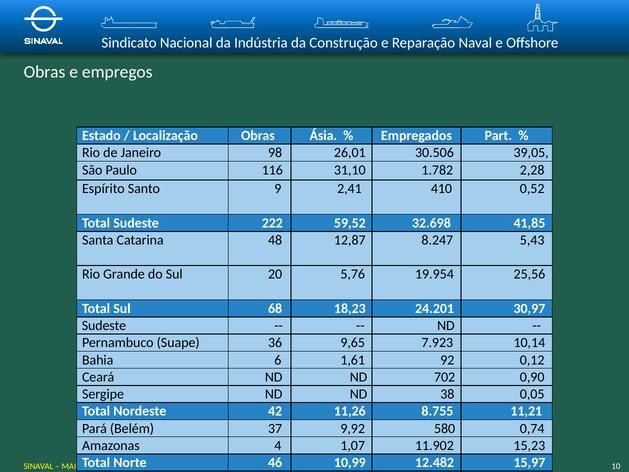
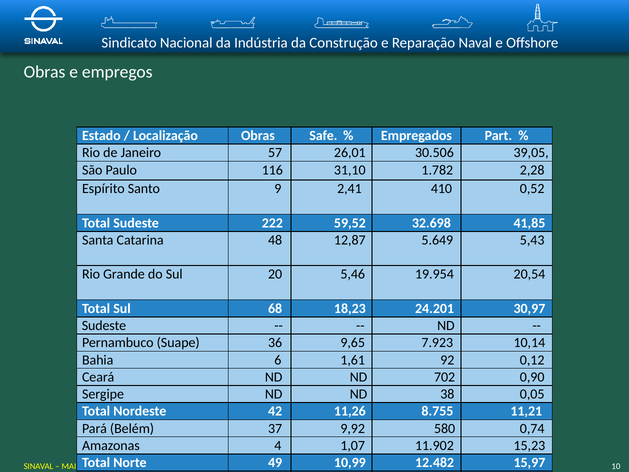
Ásia: Ásia -> Safe (323, 136)
98: 98 -> 57 (275, 153)
8.247: 8.247 -> 5.649 (437, 240)
5,76: 5,76 -> 5,46 (353, 274)
25,56: 25,56 -> 20,54 (529, 274)
46: 46 -> 49 (275, 462)
